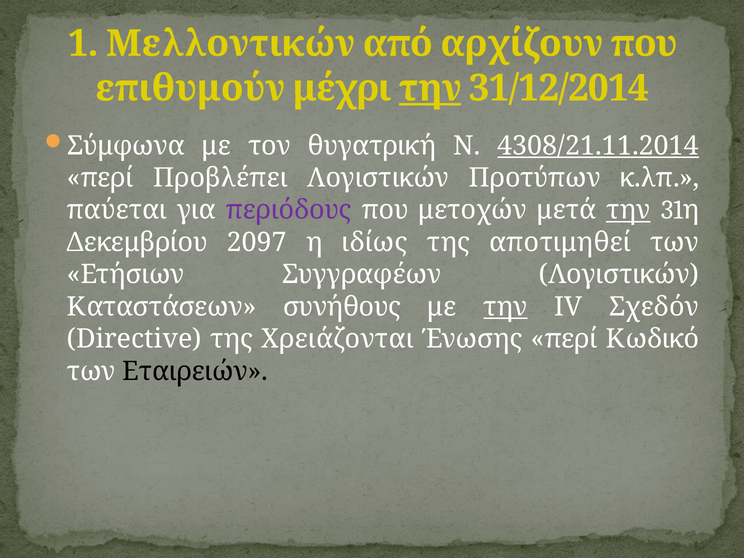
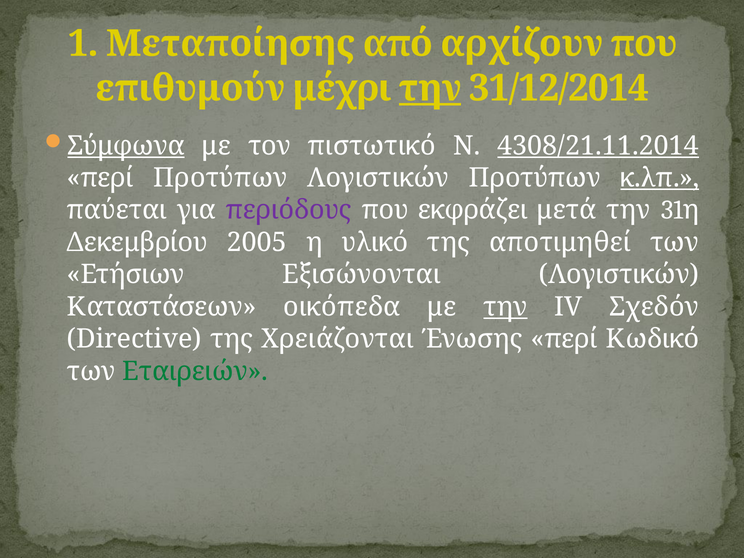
Μελλοντικών: Μελλοντικών -> Μεταποίησης (231, 44)
Σύμφωνα underline: none -> present (126, 146)
θυγατρική: θυγατρική -> πιστωτικό (372, 146)
περί Προβλέπει: Προβλέπει -> Προτύπων (220, 178)
κ.λπ underline: none -> present (660, 178)
μετοχών: μετοχών -> εκφράζει (473, 210)
την underline: present -> none (628, 210)
2097: 2097 -> 2005 (257, 242)
ιδίως: ιδίως -> υλικό (375, 242)
Συγγραφέων: Συγγραφέων -> Εξισώνονται (362, 275)
συνήθους: συνήθους -> οικόπεδα (342, 307)
Εταιρειών colour: black -> green (195, 371)
